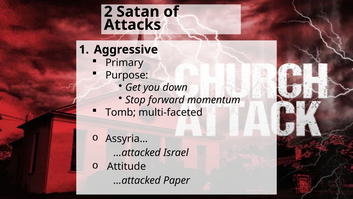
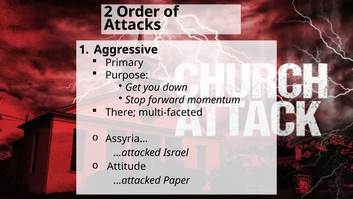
Satan: Satan -> Order (138, 12)
Tomb: Tomb -> There (121, 112)
